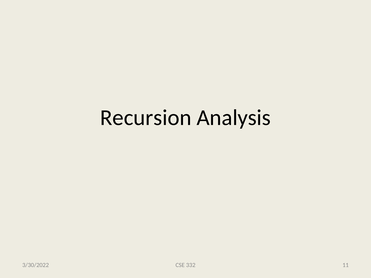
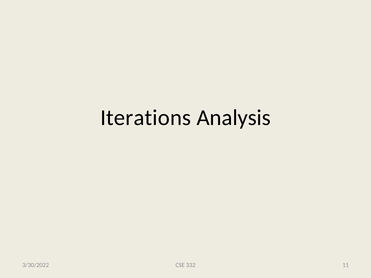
Recursion: Recursion -> Iterations (146, 118)
